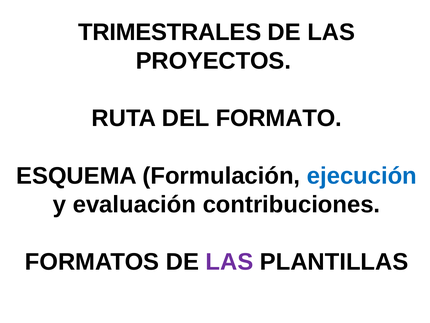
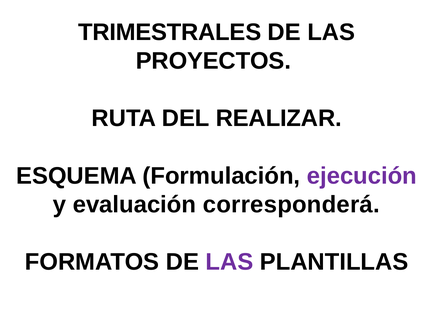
FORMATO: FORMATO -> REALIZAR (279, 118)
ejecución colour: blue -> purple (362, 176)
contribuciones: contribuciones -> corresponderá (291, 204)
